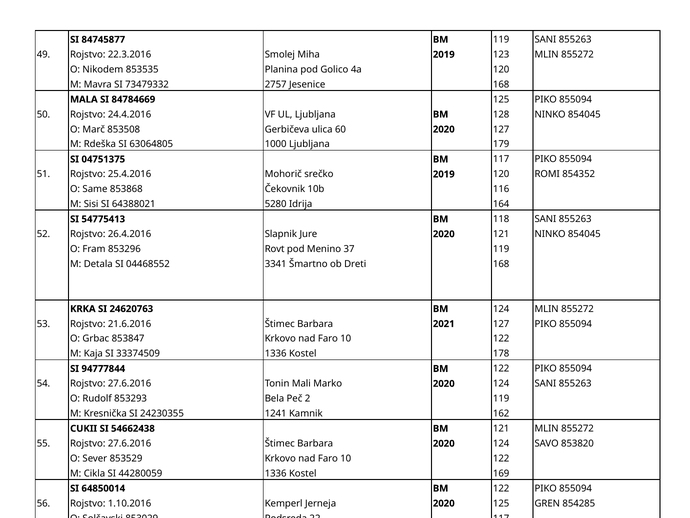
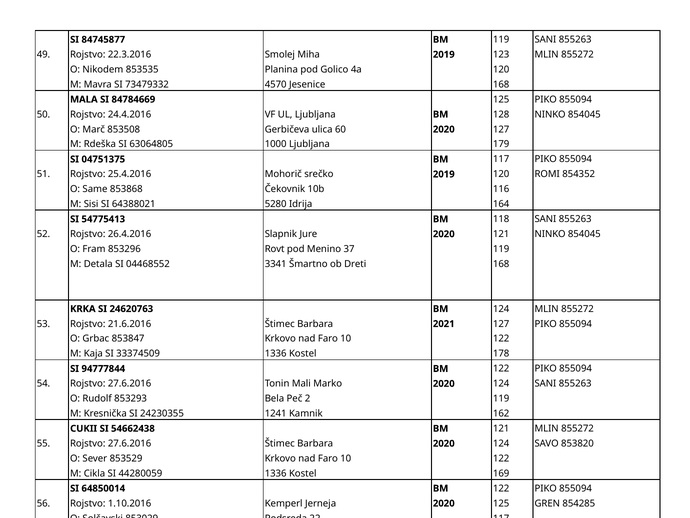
2757: 2757 -> 4570 (276, 84)
